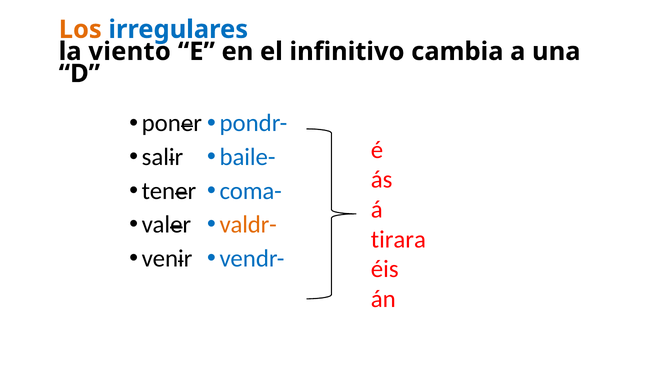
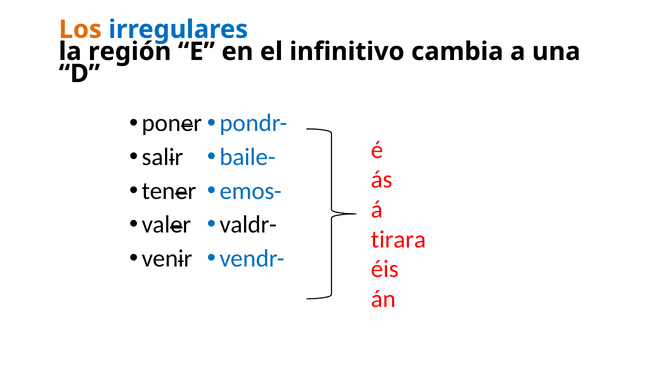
viento: viento -> región (130, 52)
coma-: coma- -> emos- (251, 191)
valdr- colour: orange -> black (248, 225)
